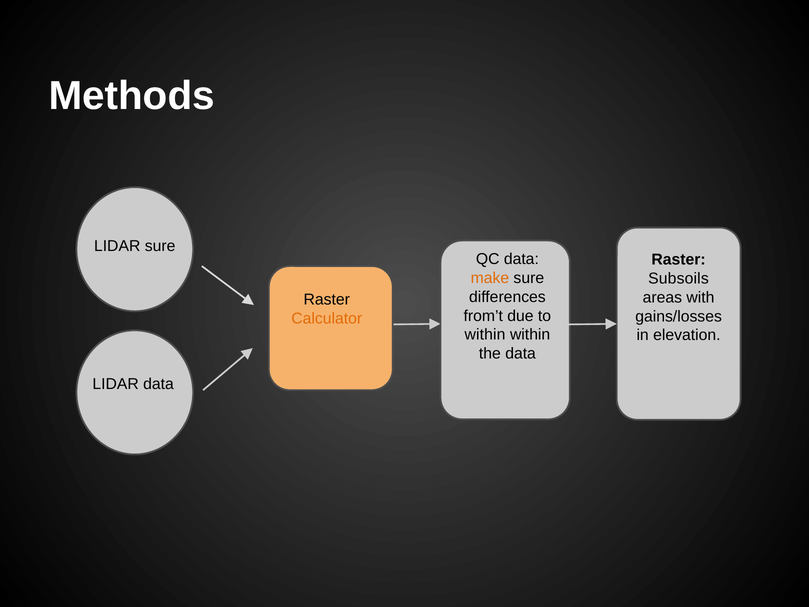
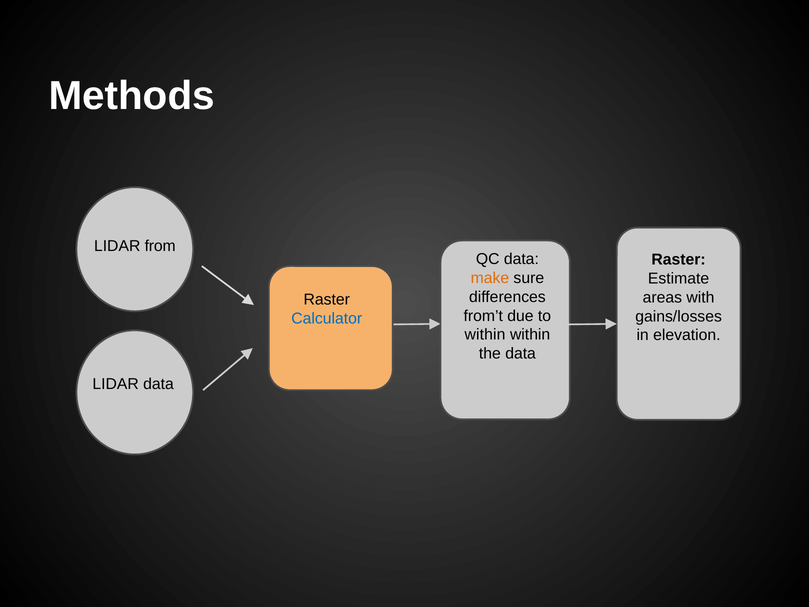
LIDAR sure: sure -> from (160, 246)
Subsoils: Subsoils -> Estimate (679, 278)
Calculator colour: orange -> blue (327, 319)
